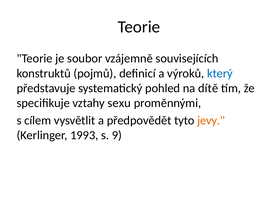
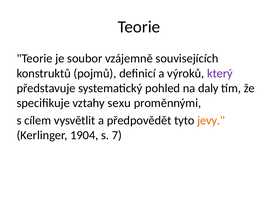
který colour: blue -> purple (220, 73)
dítě: dítě -> daly (208, 88)
1993: 1993 -> 1904 (84, 135)
9: 9 -> 7 (117, 135)
